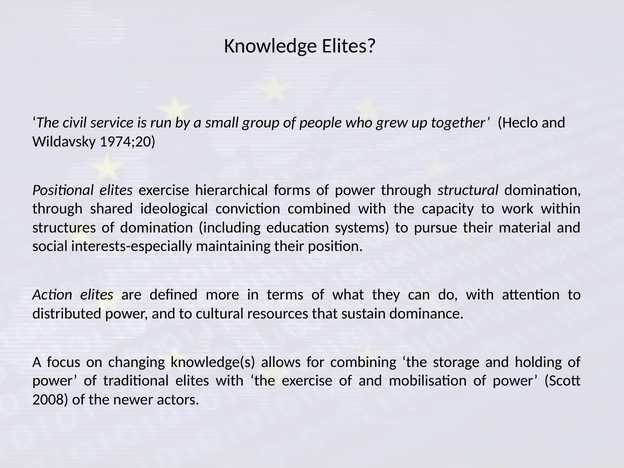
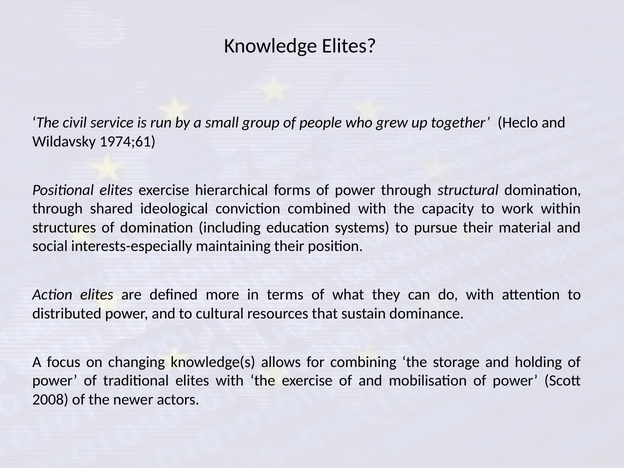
1974;20: 1974;20 -> 1974;61 (128, 141)
